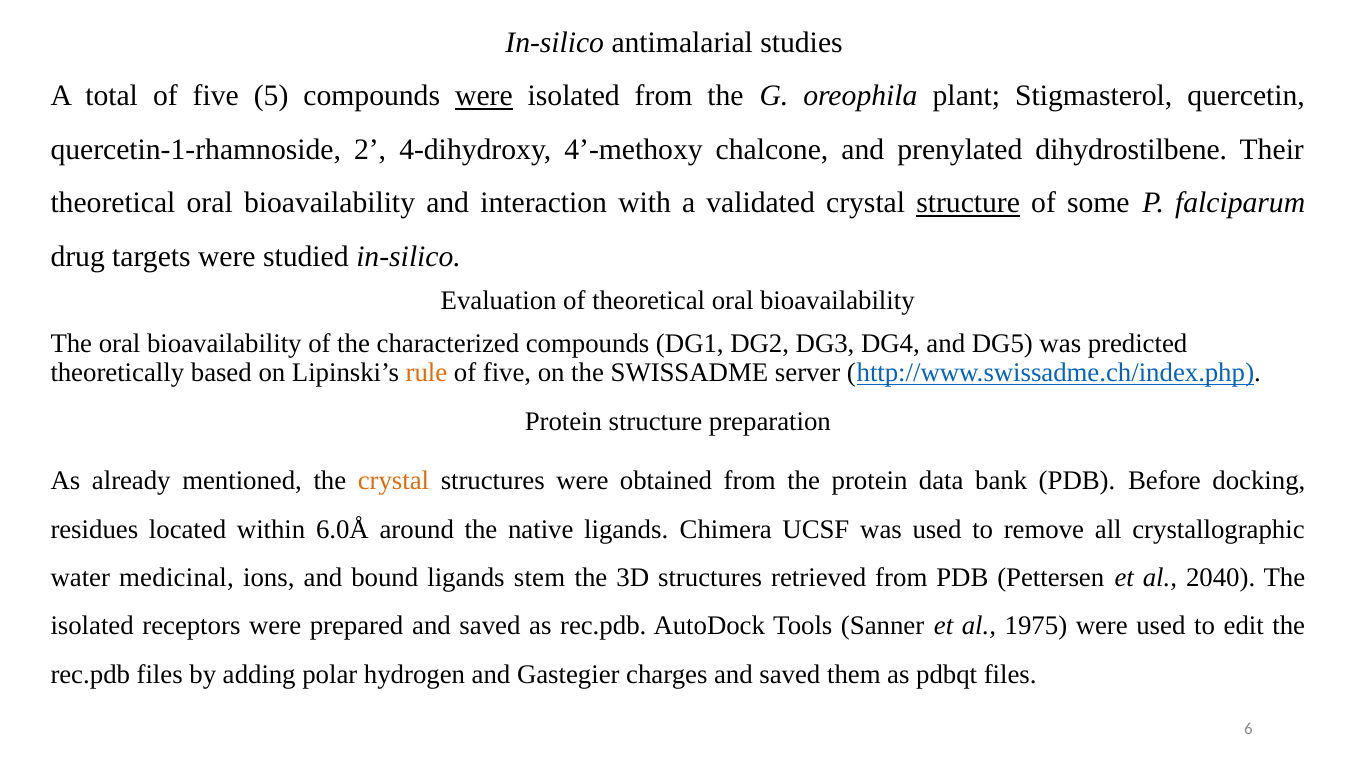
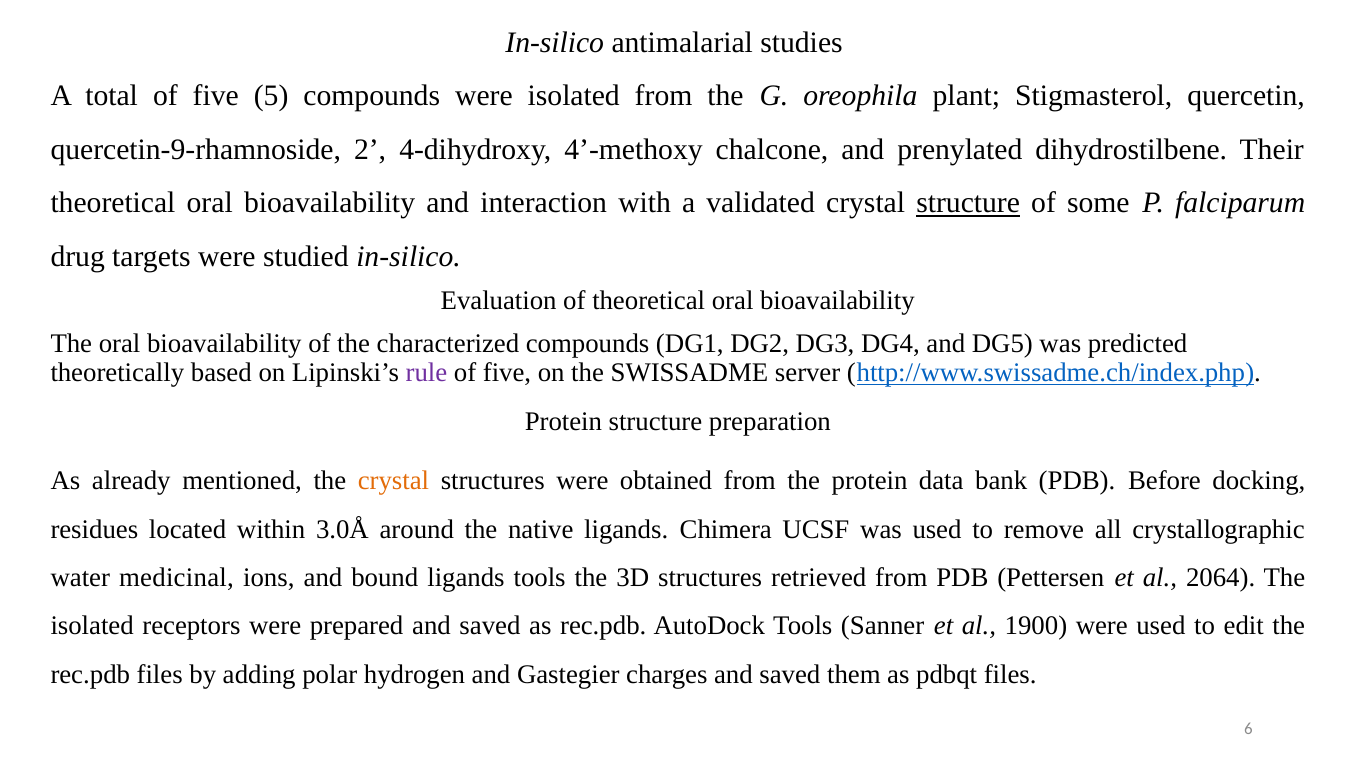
were underline: present -> none (484, 96)
quercetin-1-rhamnoside: quercetin-1-rhamnoside -> quercetin-9-rhamnoside (196, 149)
rule colour: orange -> purple (426, 373)
6.0Å: 6.0Å -> 3.0Å (342, 529)
ligands stem: stem -> tools (540, 577)
2040: 2040 -> 2064 (1221, 577)
1975: 1975 -> 1900 (1036, 626)
